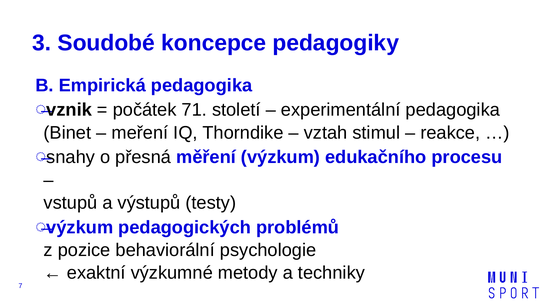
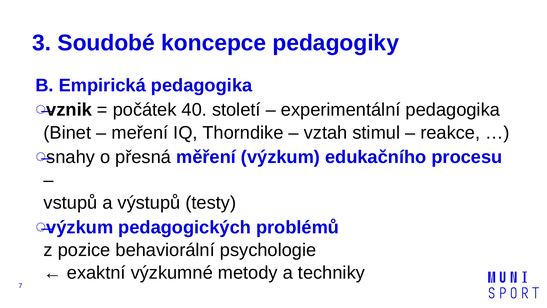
71: 71 -> 40 (194, 110)
